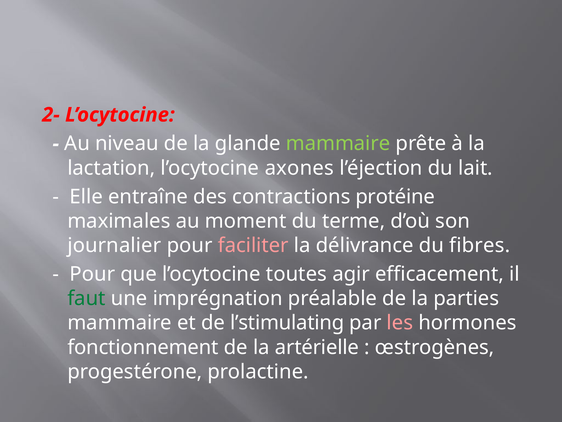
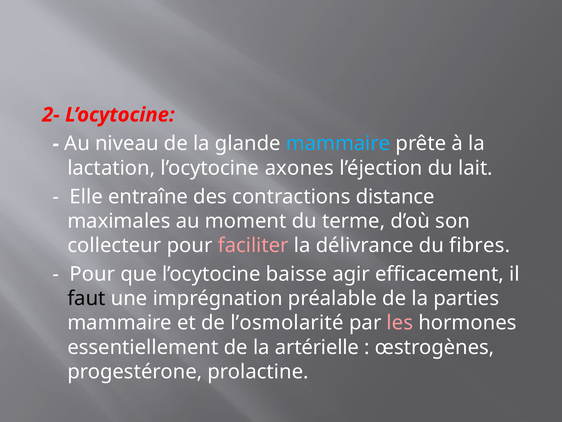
mammaire colour: light green -> light blue (338, 143)
protéine: protéine -> distance (395, 196)
journalier: journalier -> collecteur (114, 245)
toutes: toutes -> baisse (296, 274)
faut colour: green -> black (86, 298)
l’stimulating: l’stimulating -> l’osmolarité (287, 323)
fonctionnement: fonctionnement -> essentiellement (143, 347)
